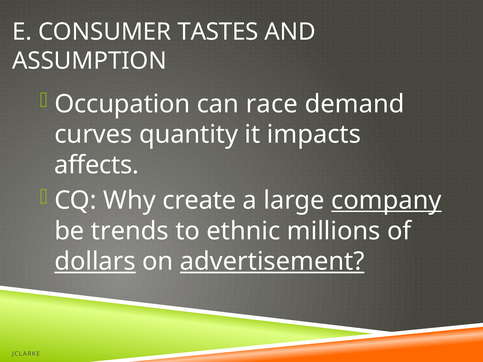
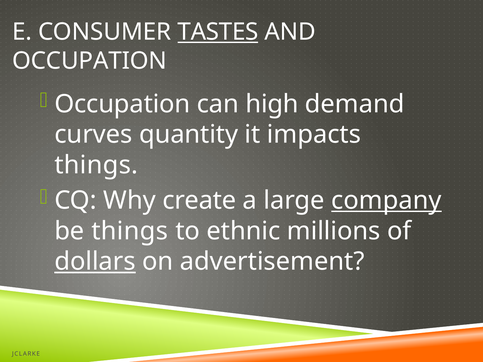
TASTES underline: none -> present (218, 32)
ASSUMPTION: ASSUMPTION -> OCCUPATION (89, 61)
race: race -> high (272, 104)
affects: affects -> things (96, 165)
be trends: trends -> things (130, 231)
advertisement underline: present -> none (272, 262)
